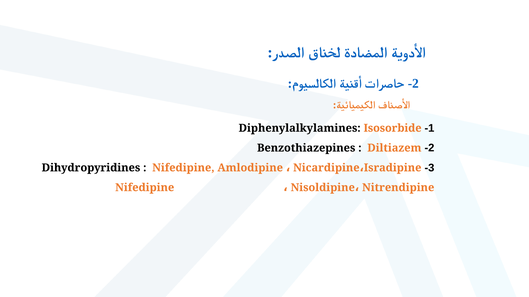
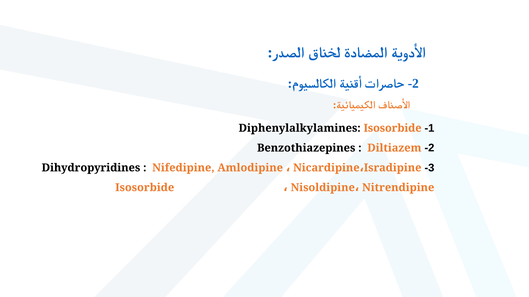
Nifedipine: Nifedipine -> Isosorbide (145, 188)
